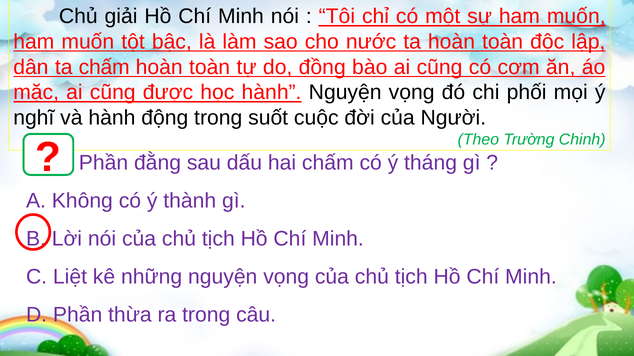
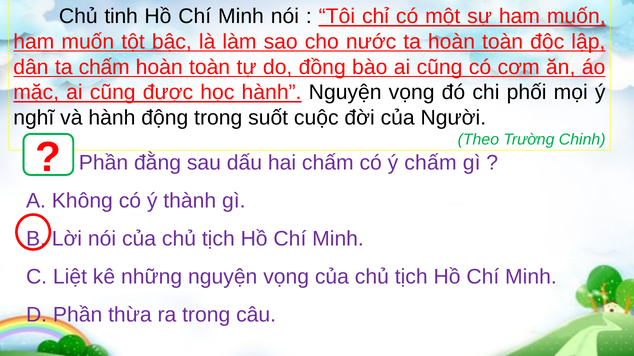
giải: giải -> tinh (121, 17)
ý tháng: tháng -> chấm (430, 163)
